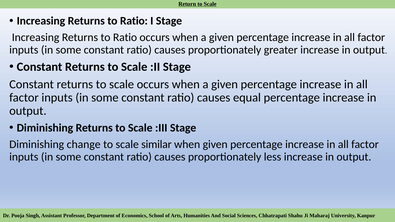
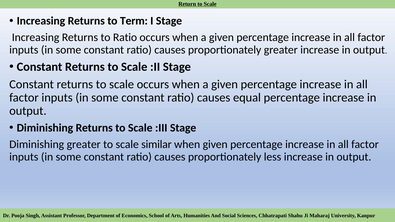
Ratio: Ratio -> Term (134, 21)
Diminishing change: change -> greater (84, 145)
